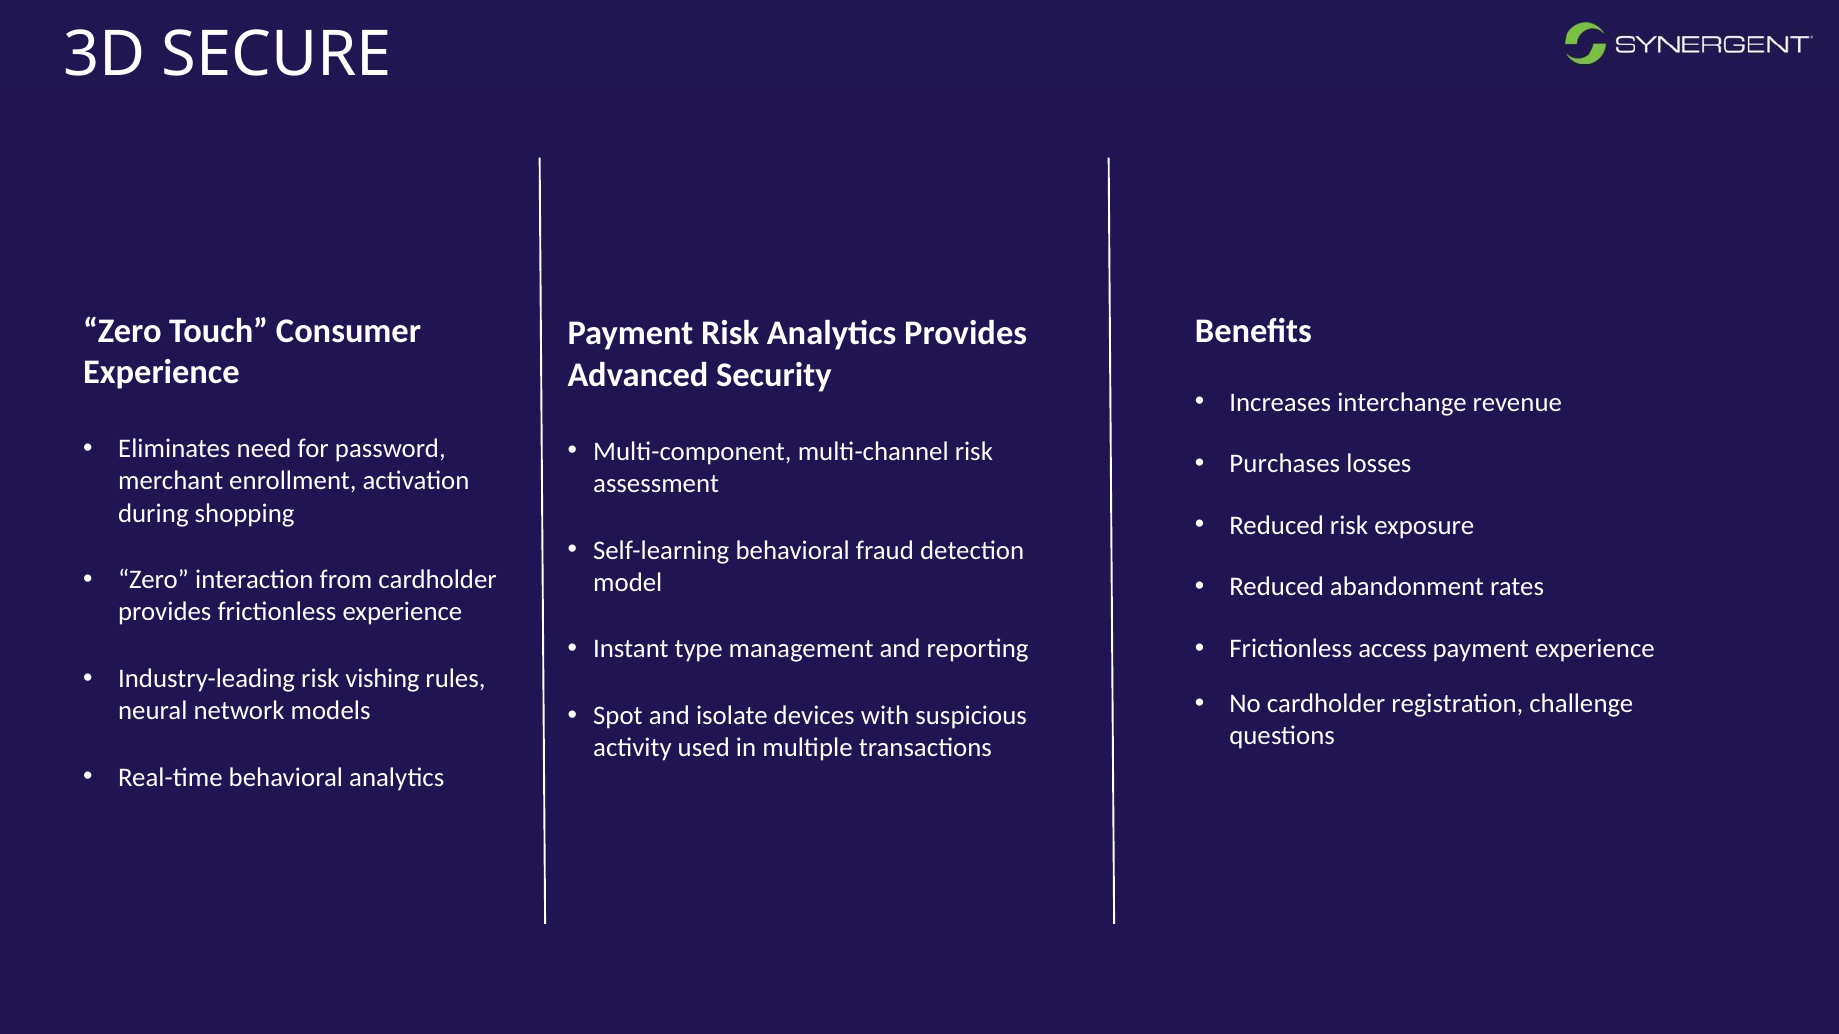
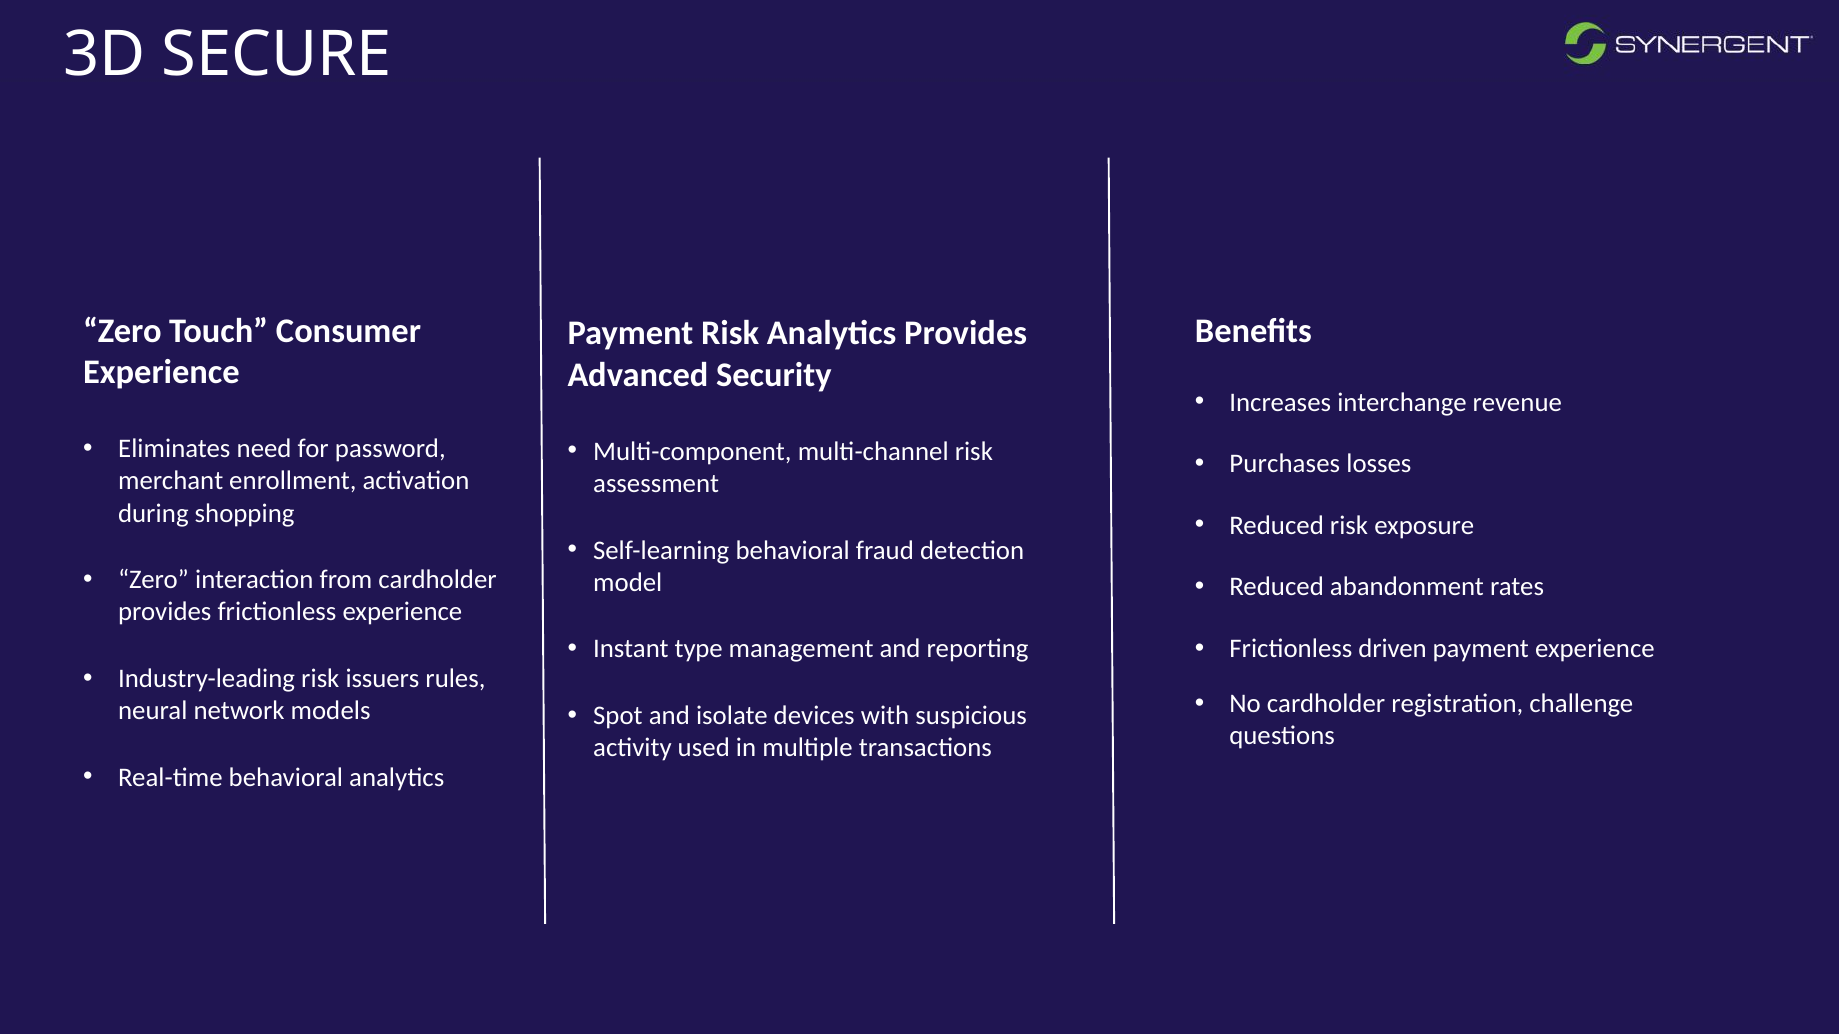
access: access -> driven (1393, 649)
vishing: vishing -> issuers (382, 679)
